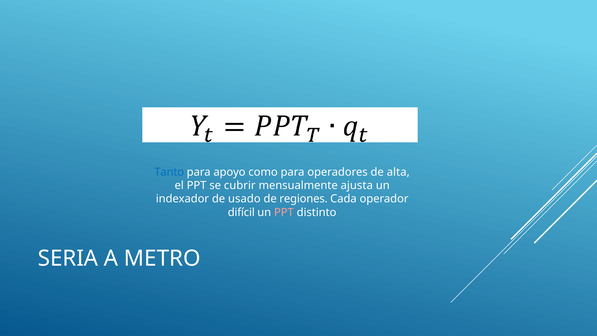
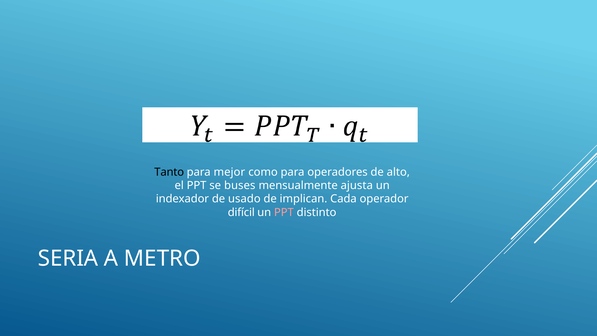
Tanto colour: blue -> black (169, 172)
apoyo: apoyo -> mejor (229, 172)
alta: alta -> alto (398, 172)
cubrir: cubrir -> buses (240, 185)
regiones: regiones -> implican (303, 199)
